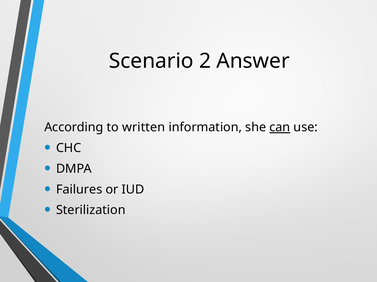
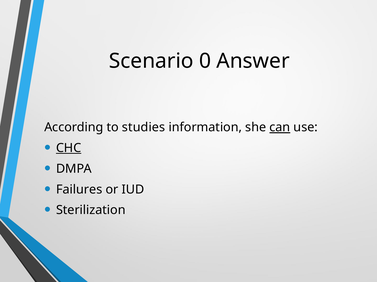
2: 2 -> 0 (205, 61)
written: written -> studies (144, 128)
CHC underline: none -> present (69, 148)
